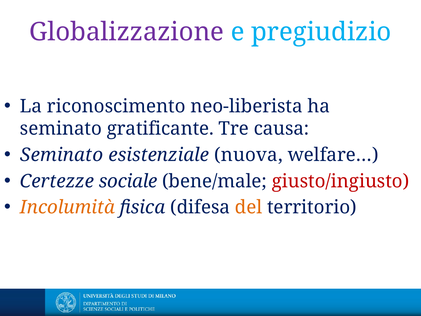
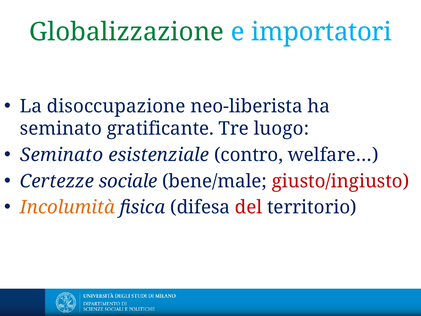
Globalizzazione colour: purple -> green (127, 32)
pregiudizio: pregiudizio -> importatori (321, 32)
riconoscimento: riconoscimento -> disoccupazione (116, 106)
causa: causa -> luogo (281, 129)
nuova: nuova -> contro (249, 155)
del colour: orange -> red (249, 207)
